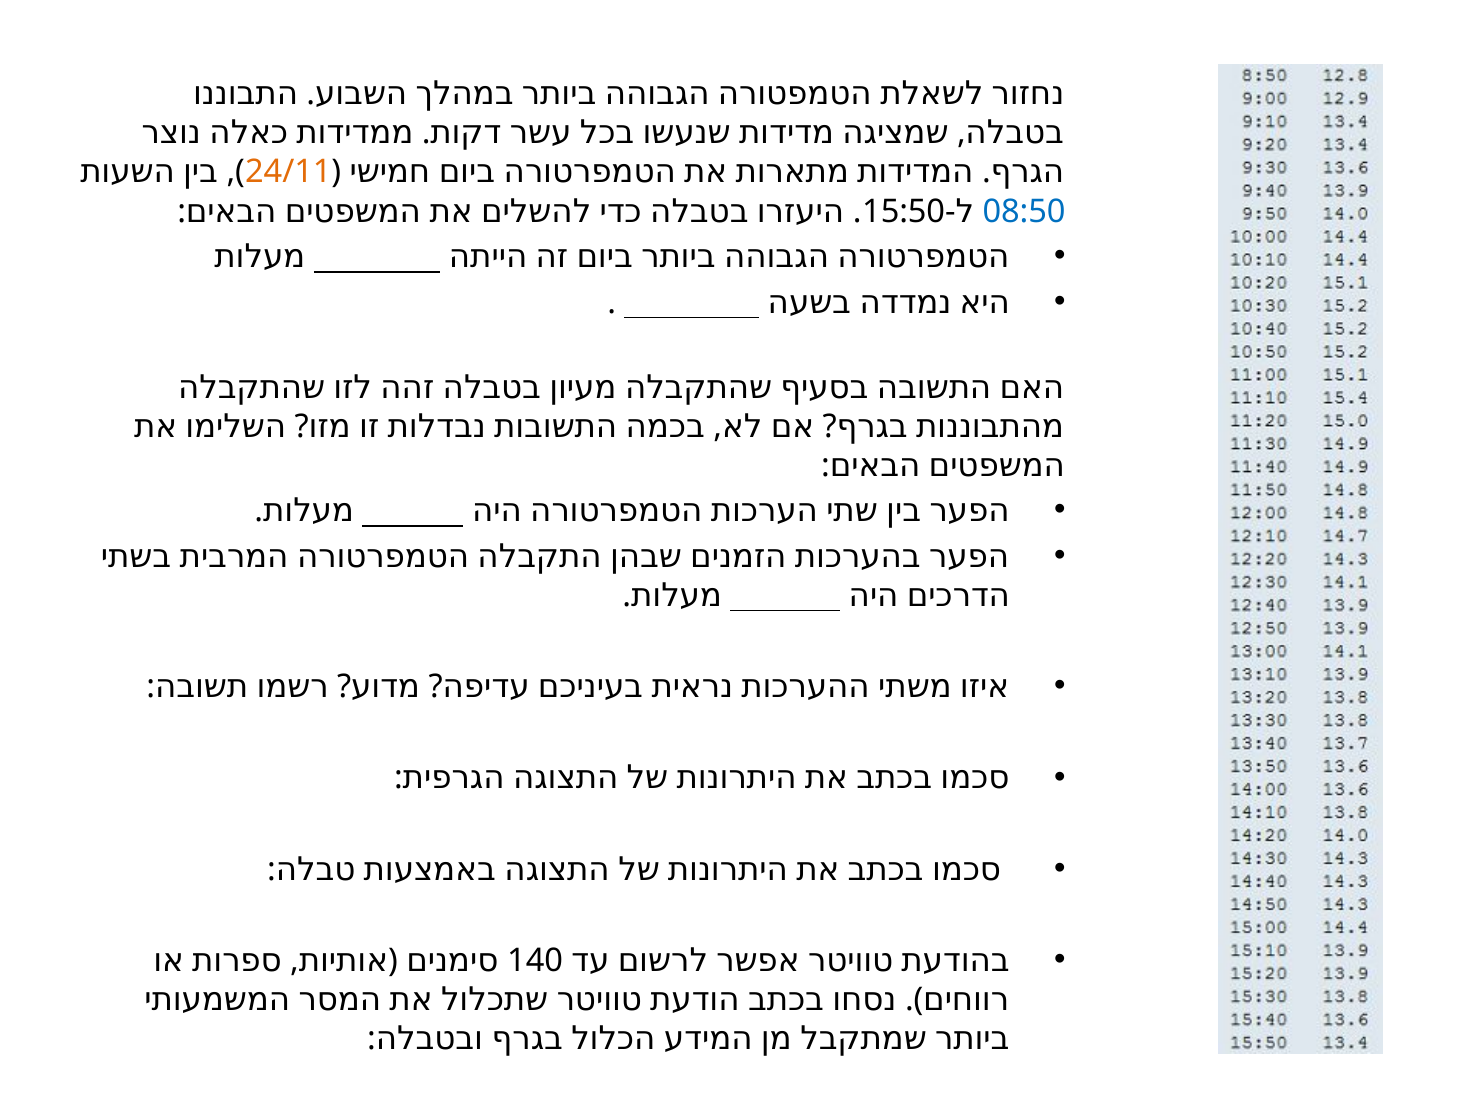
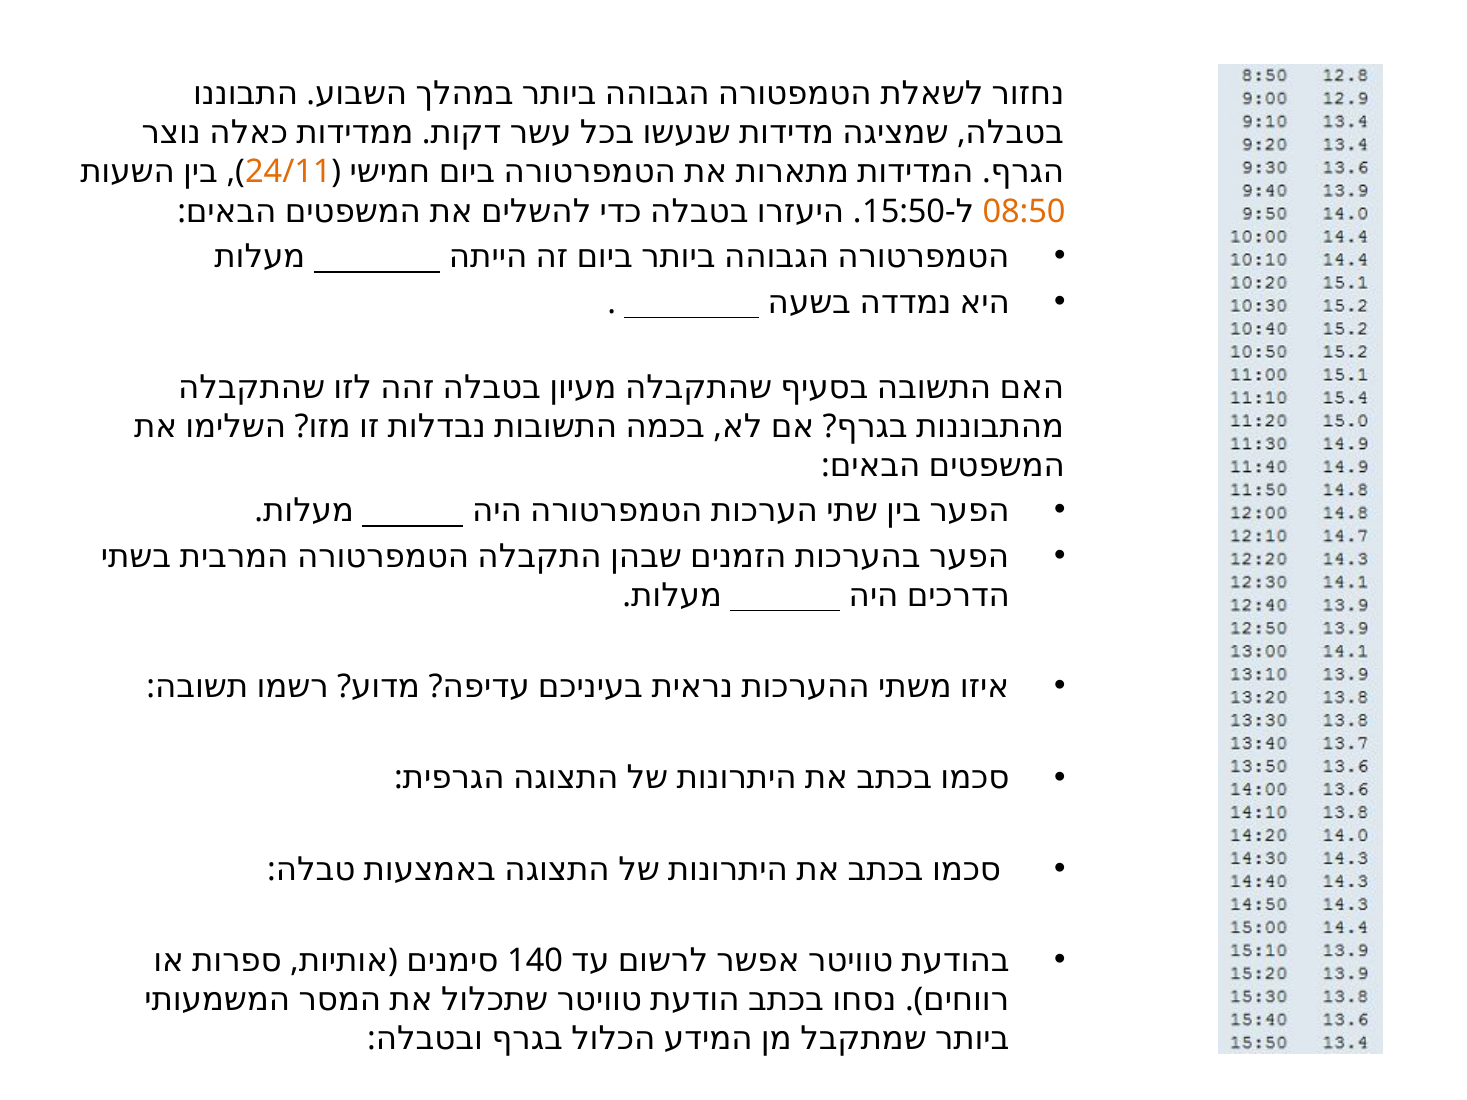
08:50 colour: blue -> orange (1024, 211)
